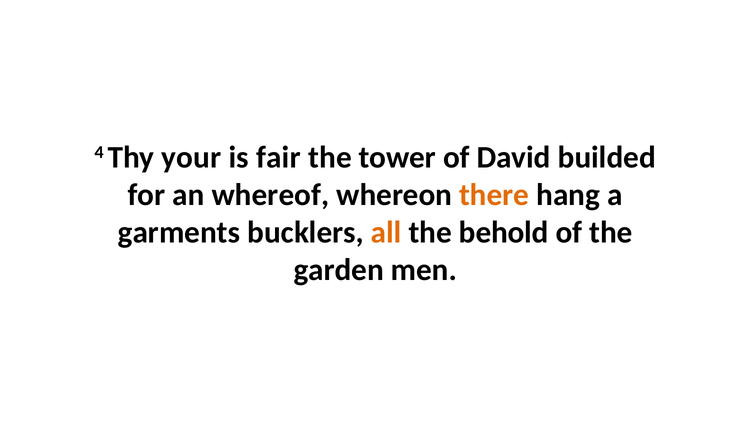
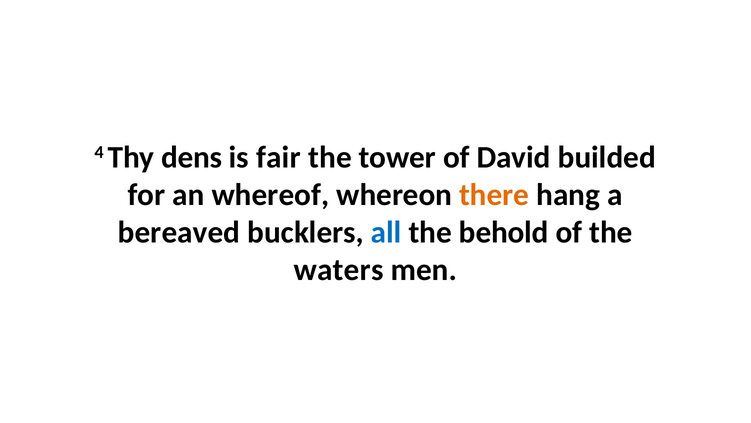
your: your -> dens (192, 157)
garments: garments -> bereaved (179, 232)
all colour: orange -> blue (386, 232)
garden: garden -> waters (339, 270)
